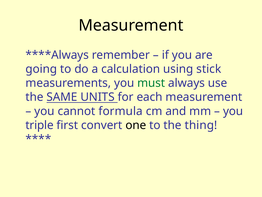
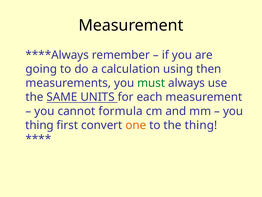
stick: stick -> then (209, 69)
triple: triple -> thing (40, 125)
one colour: black -> orange (136, 125)
